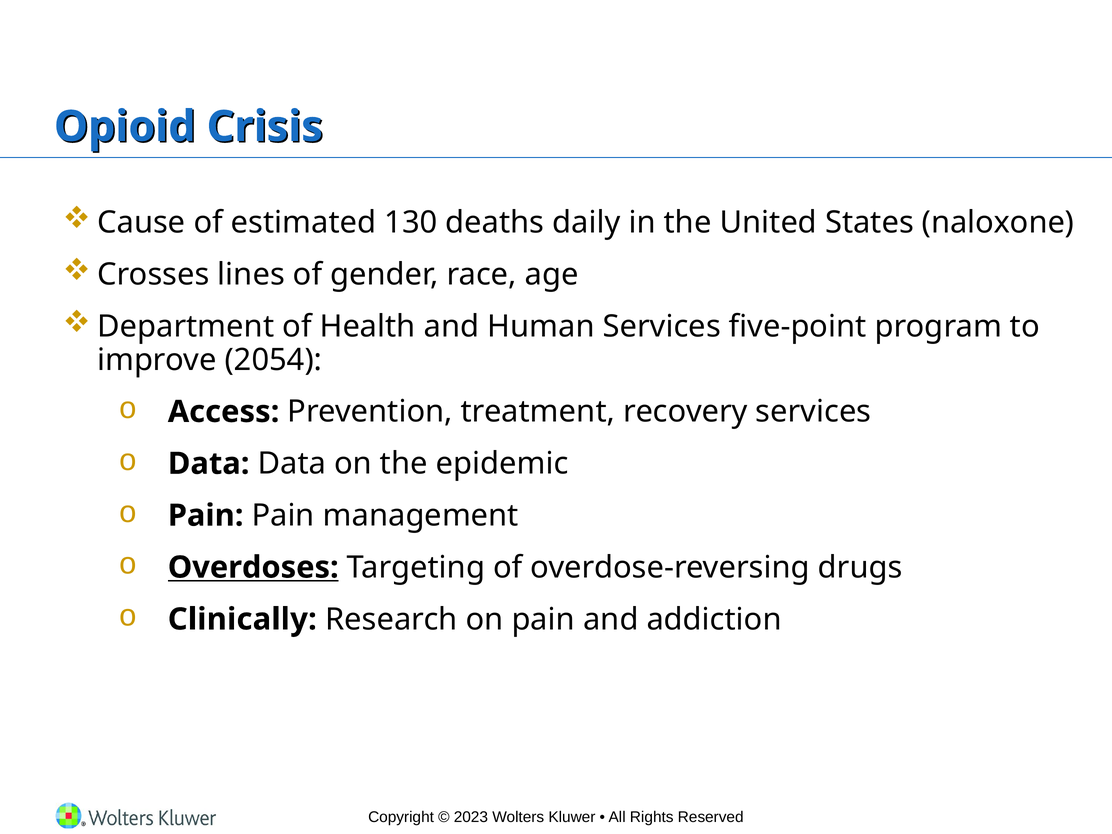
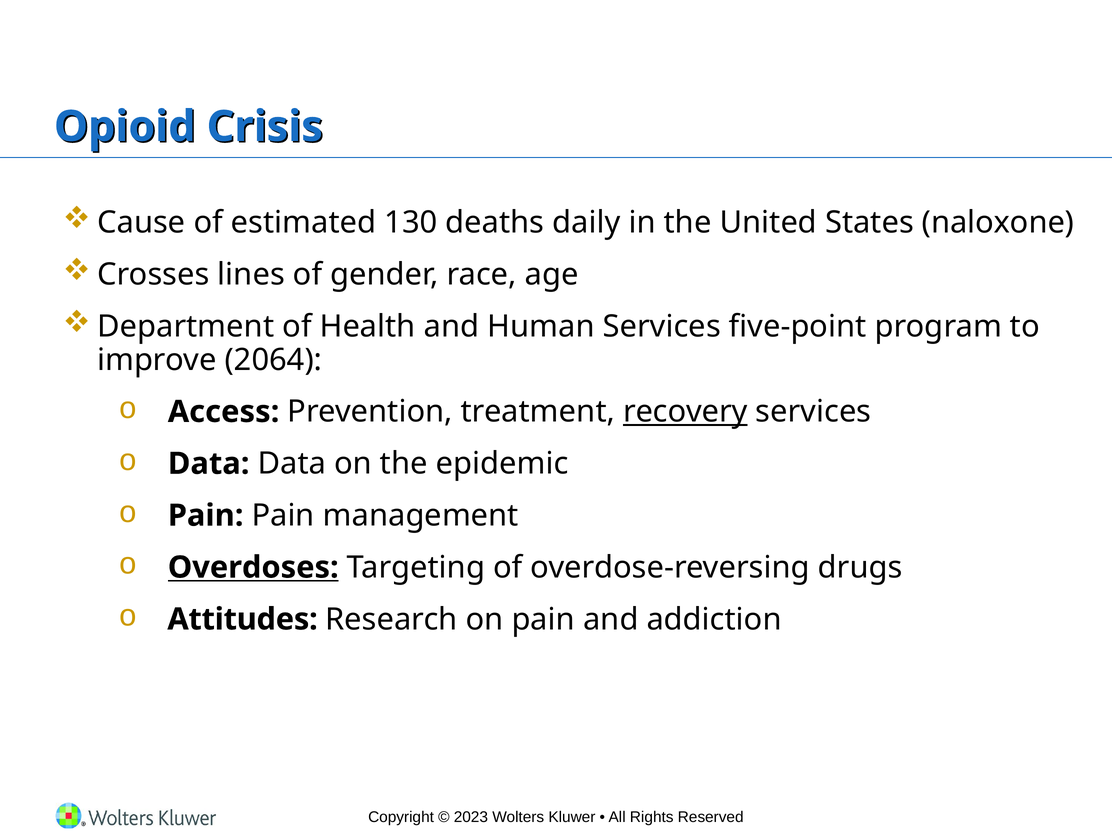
2054: 2054 -> 2064 (273, 360)
recovery underline: none -> present (685, 412)
Clinically: Clinically -> Attitudes (243, 619)
